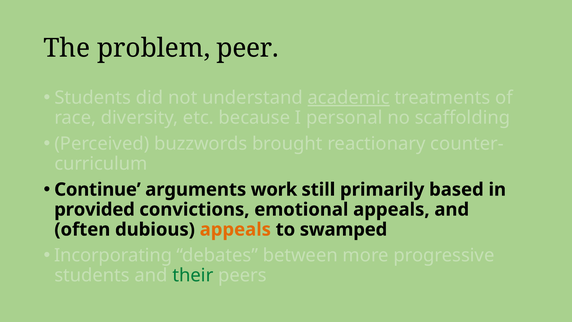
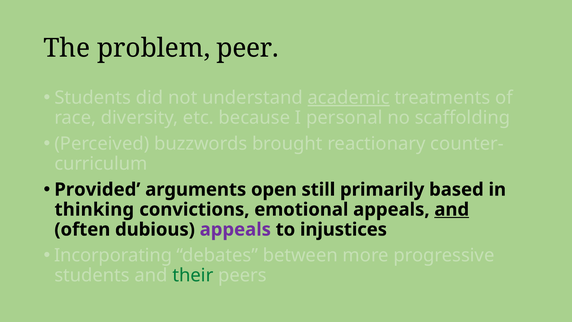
Continue: Continue -> Provided (97, 189)
work: work -> open (274, 189)
provided: provided -> thinking (94, 209)
and underline: none -> present (452, 209)
appeals colour: orange -> purple (235, 229)
swamped: swamped -> injustices (343, 229)
